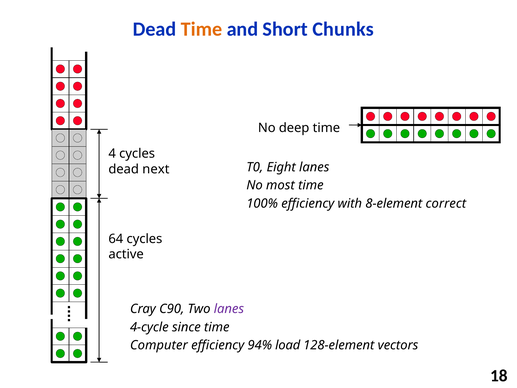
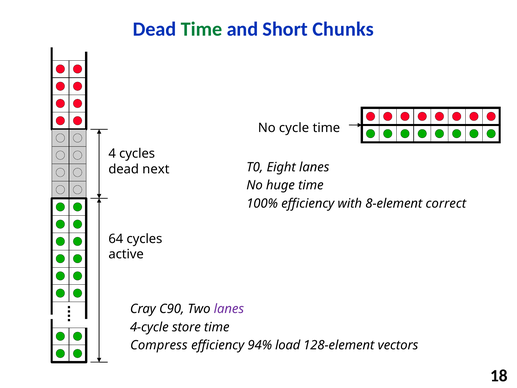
Time colour: orange -> green (201, 29)
deep: deep -> cycle (294, 128)
most: most -> huge (280, 185)
since: since -> store (186, 327)
Computer: Computer -> Compress (159, 345)
